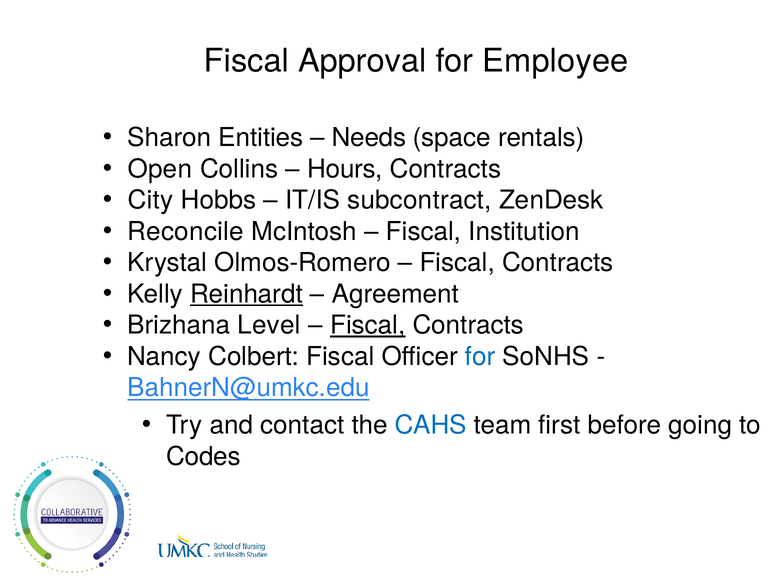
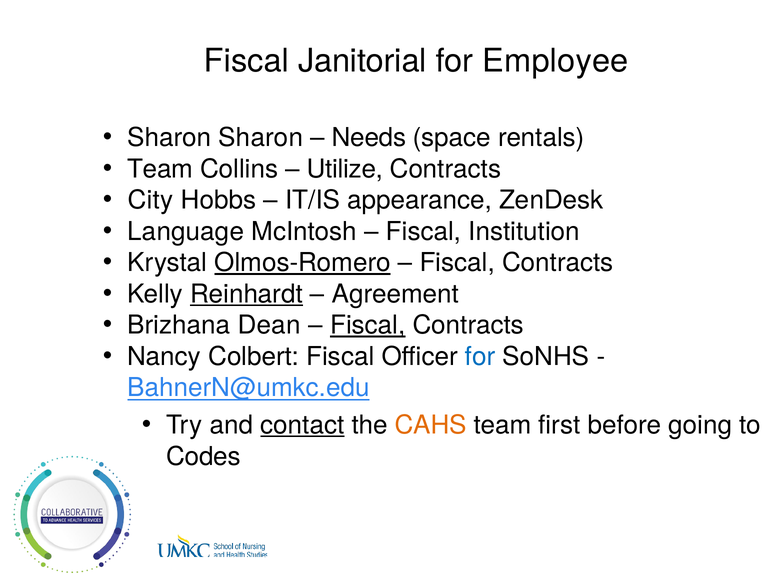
Approval: Approval -> Janitorial (362, 61)
Sharon Entities: Entities -> Sharon (261, 138)
Open: Open -> Team (160, 169)
Hours: Hours -> Utilize (345, 169)
subcontract: subcontract -> appearance (420, 200)
Reconcile: Reconcile -> Language (186, 232)
Olmos-Romero underline: none -> present (303, 263)
Level: Level -> Dean (269, 326)
contact underline: none -> present (302, 426)
CAHS colour: blue -> orange (431, 426)
